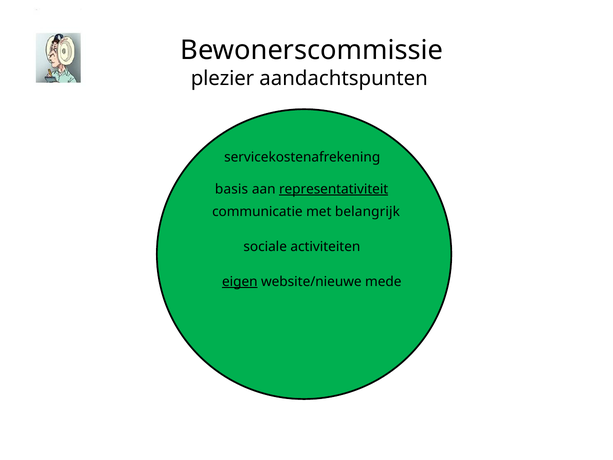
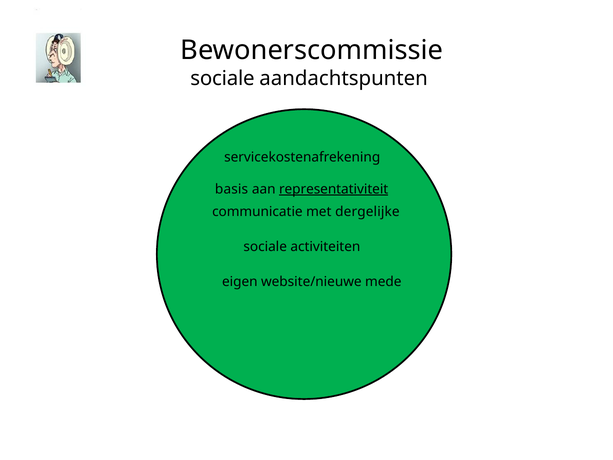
plezier: plezier -> sociale (222, 78)
belangrijk: belangrijk -> dergelijke (367, 212)
eigen underline: present -> none (240, 281)
